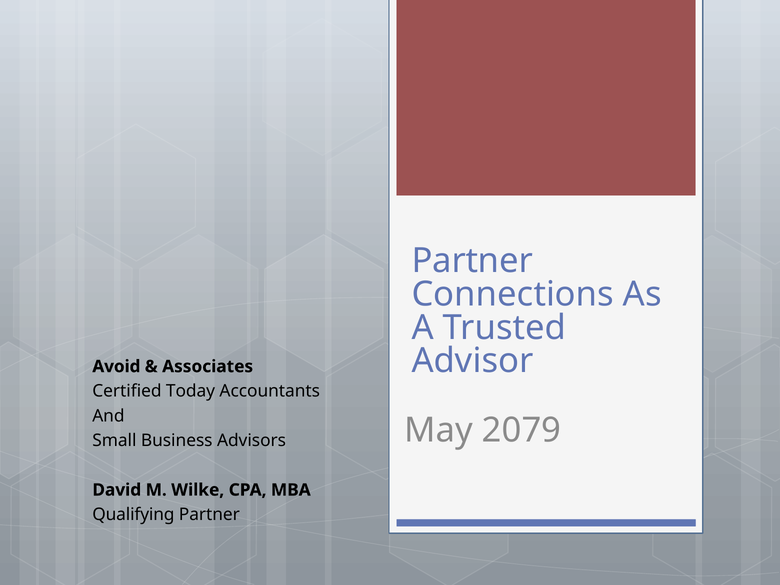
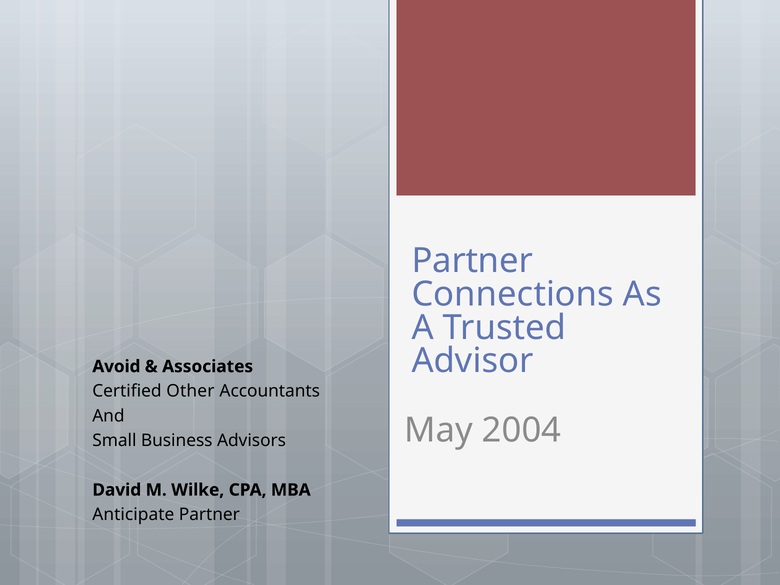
Today: Today -> Other (190, 391)
2079: 2079 -> 2004 (522, 430)
Qualifying: Qualifying -> Anticipate (133, 515)
